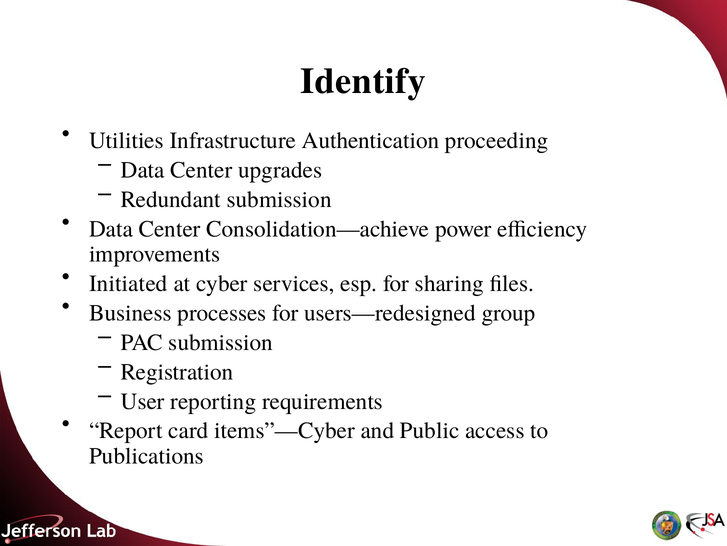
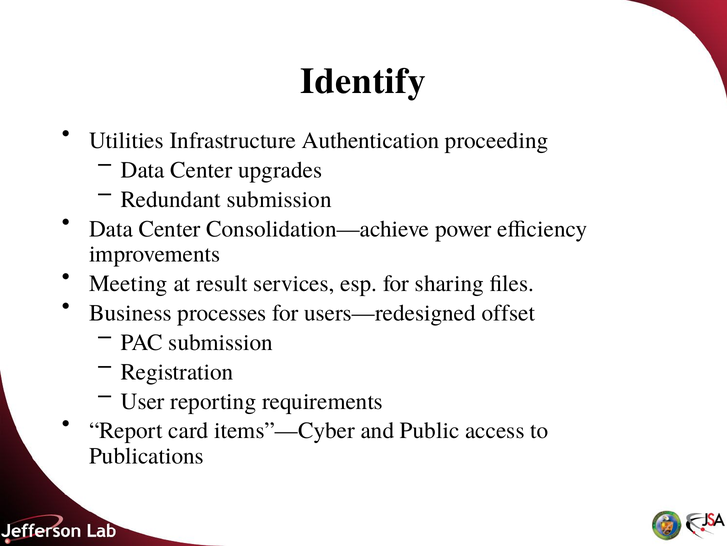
Initiated: Initiated -> Meeting (128, 283)
cyber: cyber -> result (222, 283)
group: group -> offset (508, 313)
